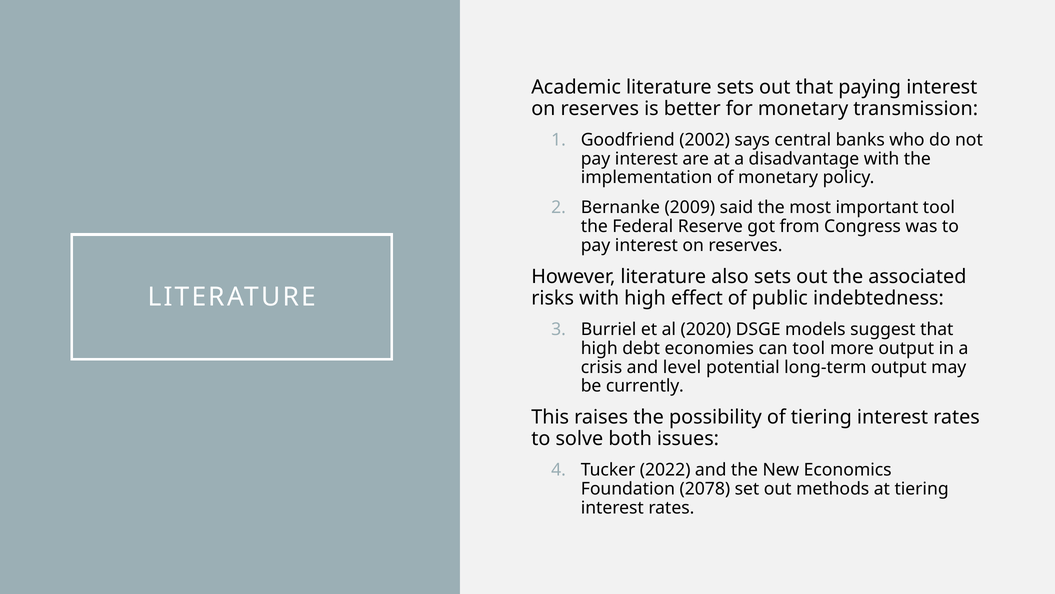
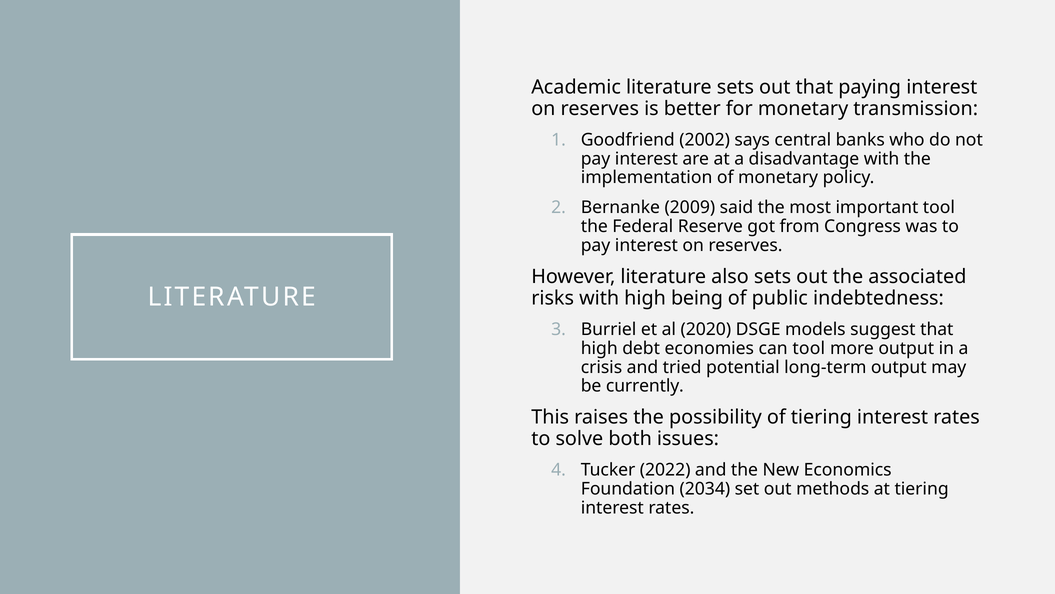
effect: effect -> being (697, 298)
level: level -> tried (682, 367)
2078: 2078 -> 2034 (705, 488)
